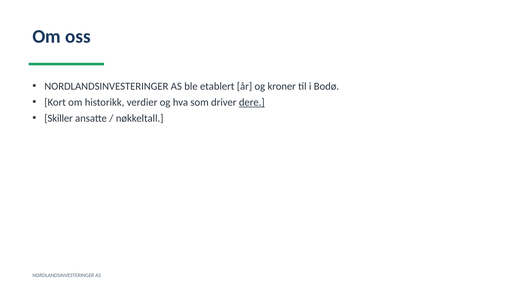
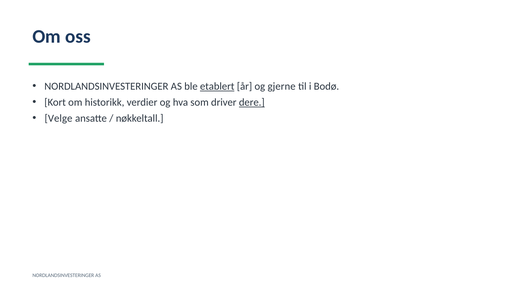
etablert underline: none -> present (217, 86)
kroner: kroner -> gjerne (282, 86)
Skiller: Skiller -> Velge (59, 118)
